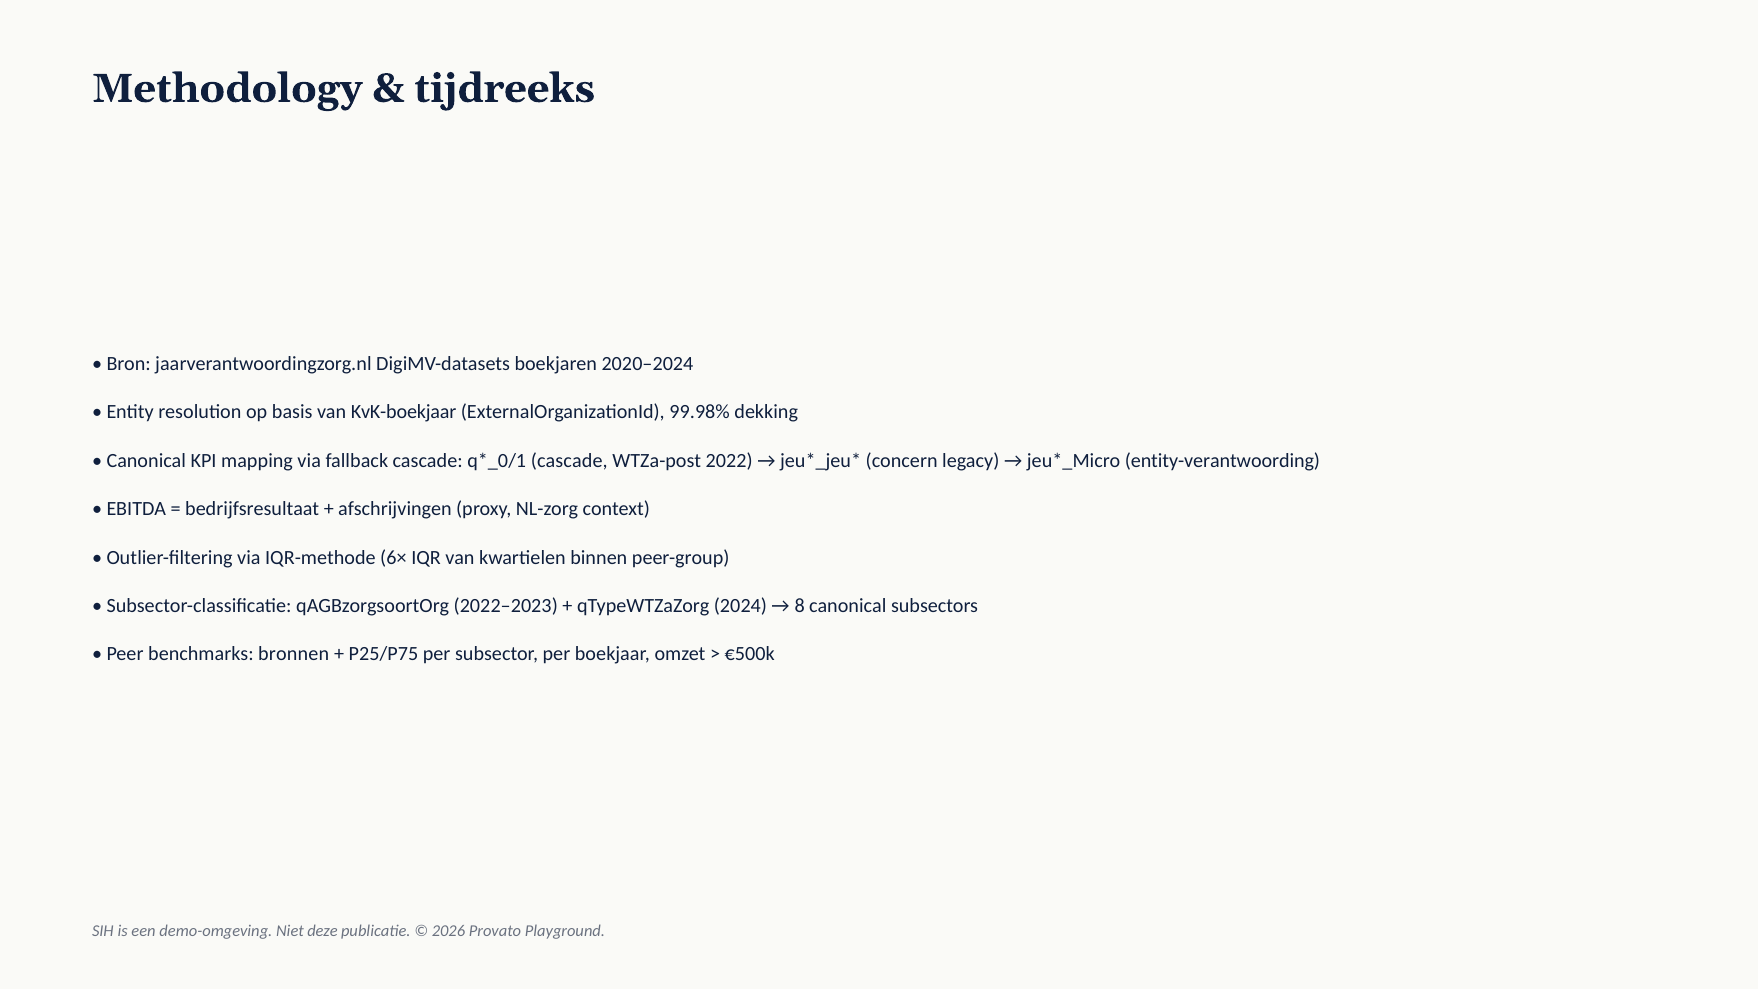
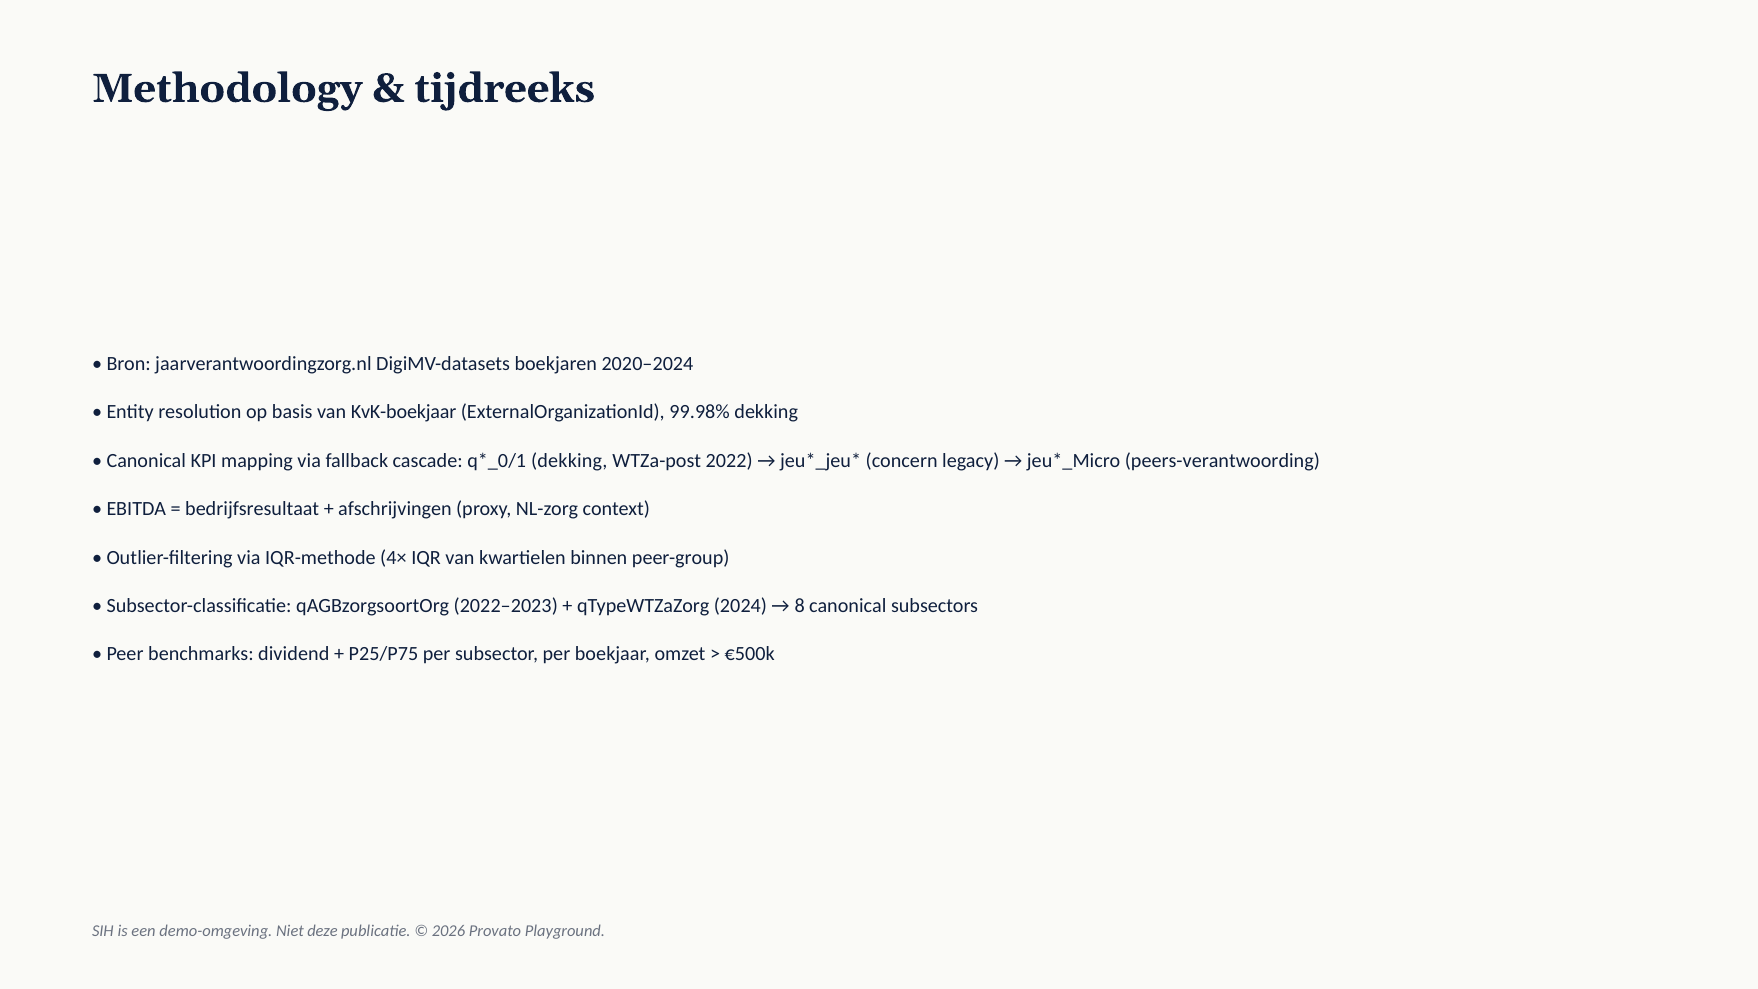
cascade: cascade -> dekking (569, 461)
entity-verantwoording: entity-verantwoording -> peers-verantwoording (1222, 461)
6×: 6× -> 4× (393, 557)
bronnen: bronnen -> dividend (294, 654)
